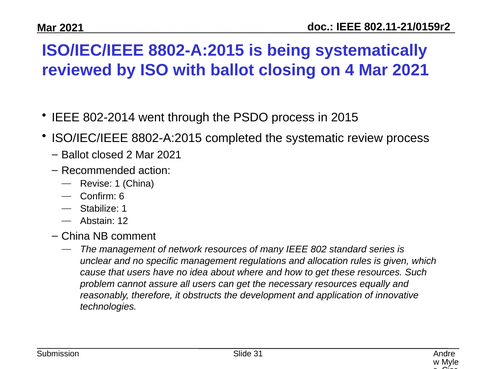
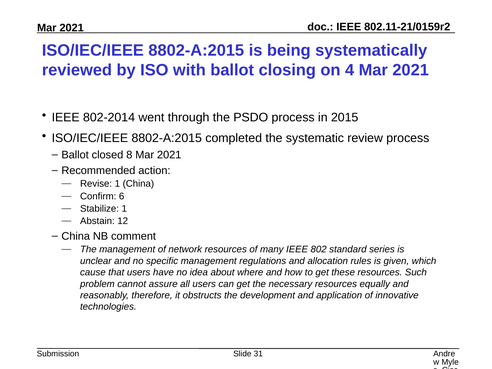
2: 2 -> 8 (129, 155)
